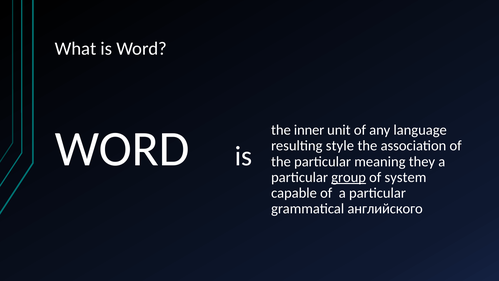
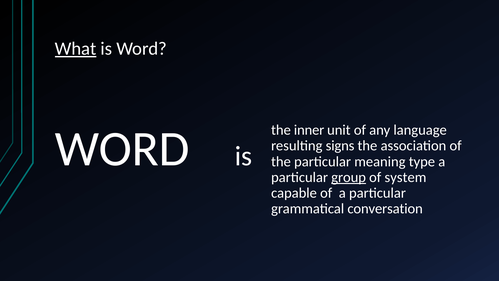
What underline: none -> present (76, 49)
style: style -> signs (340, 146)
they: they -> type (422, 161)
английского: английского -> conversation (385, 209)
